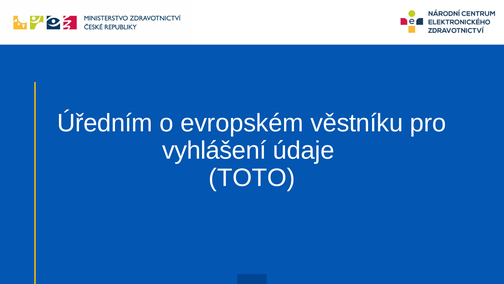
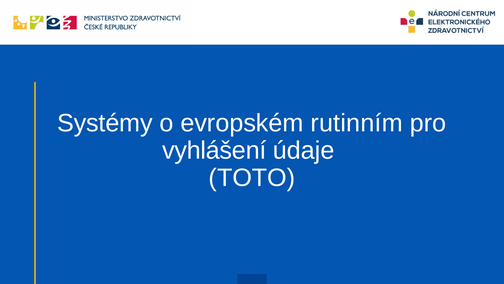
Úředním: Úředním -> Systémy (105, 123)
věstníku: věstníku -> rutinním (357, 123)
